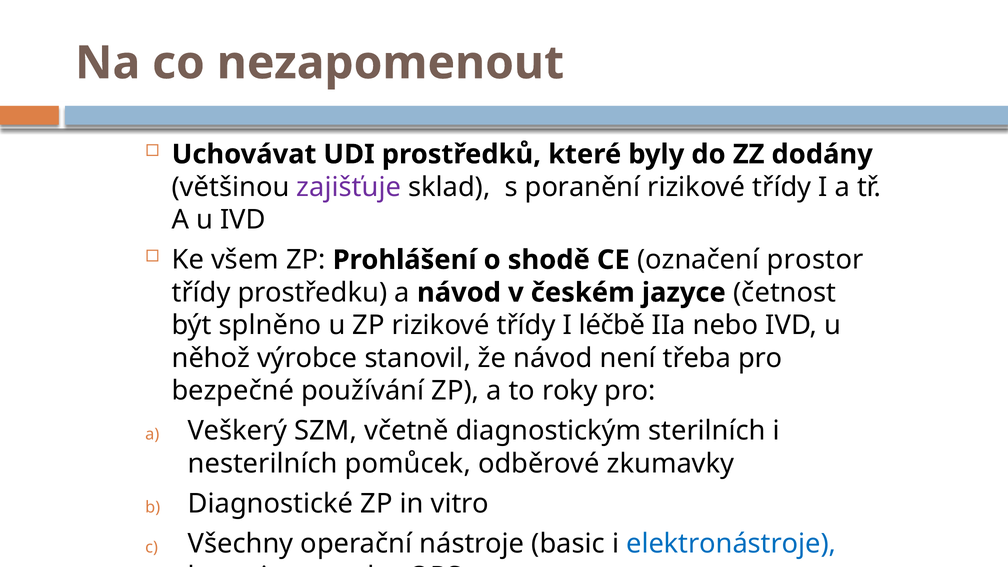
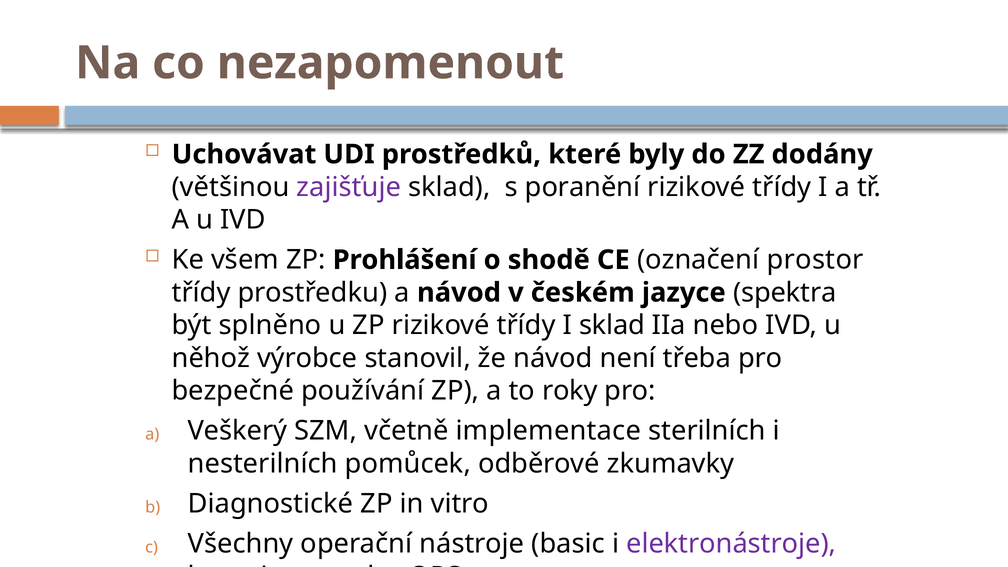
četnost: četnost -> spektra (785, 293)
I léčbě: léčbě -> sklad (612, 325)
diagnostickým: diagnostickým -> implementace (548, 431)
elektronástroje colour: blue -> purple (731, 544)
